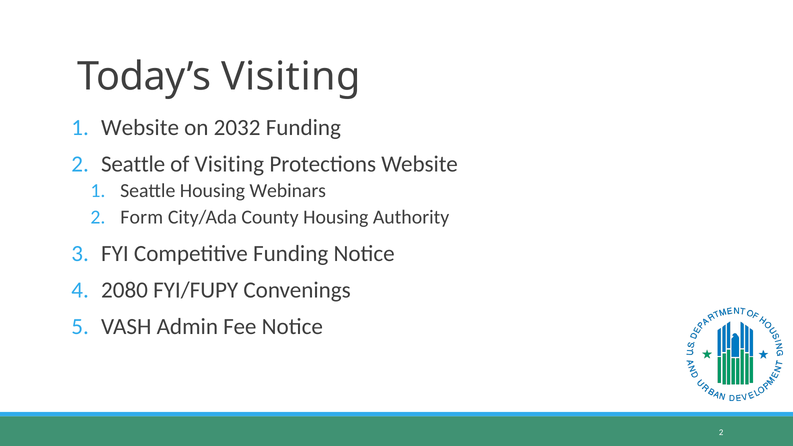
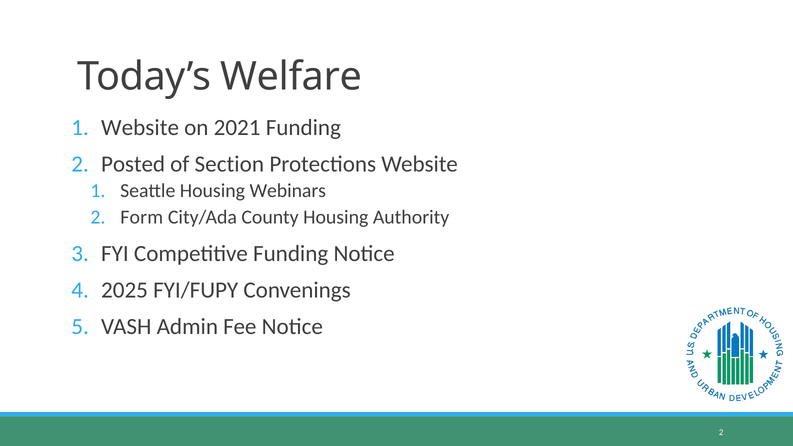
Today’s Visiting: Visiting -> Welfare (291, 77)
2032: 2032 -> 2021 (237, 128)
2 Seattle: Seattle -> Posted (133, 164)
of Visiting: Visiting -> Section (229, 164)
2080: 2080 -> 2025 (125, 290)
